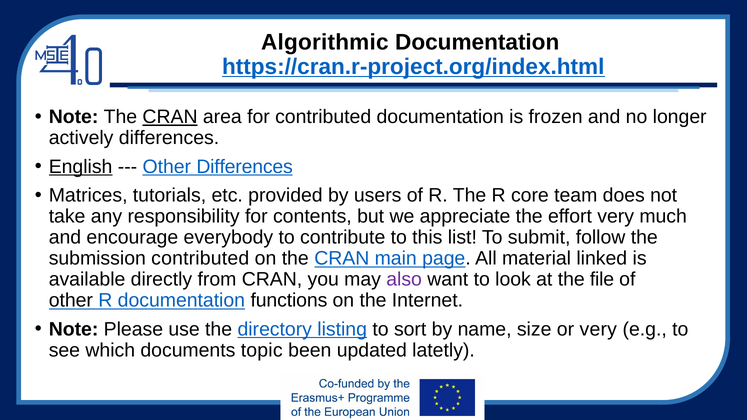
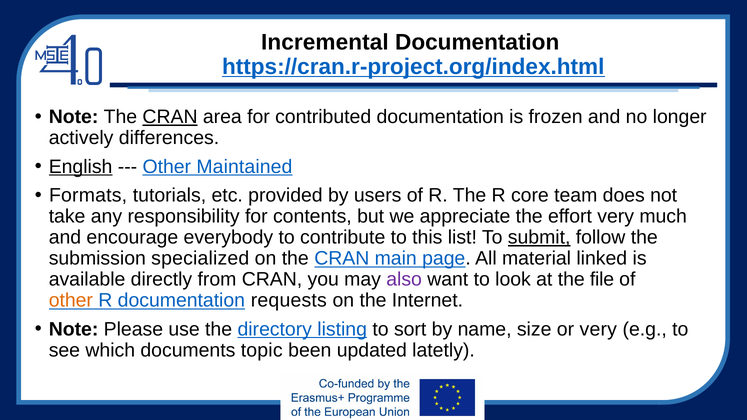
Algorithmic: Algorithmic -> Incremental (325, 42)
Other Differences: Differences -> Maintained (244, 167)
Matrices: Matrices -> Formats (88, 196)
submit underline: none -> present (539, 238)
submission contributed: contributed -> specialized (200, 259)
other colour: black -> orange (71, 301)
functions: functions -> requests (289, 301)
